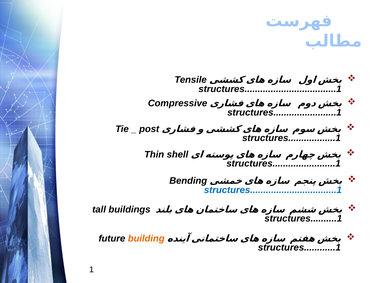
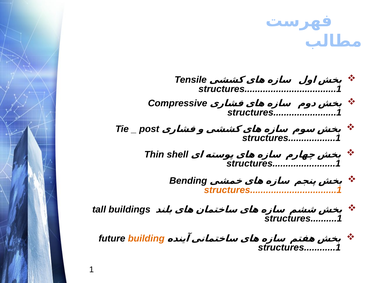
structures.................................1 colour: blue -> orange (273, 190)
